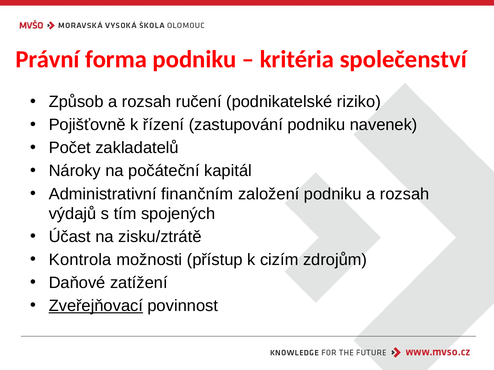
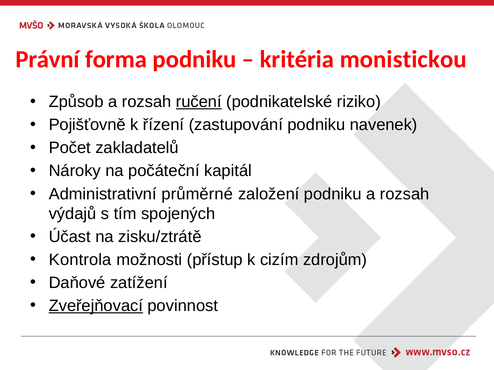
společenství: společenství -> monistickou (403, 59)
ručení underline: none -> present (199, 102)
finančním: finančním -> průměrné (197, 194)
